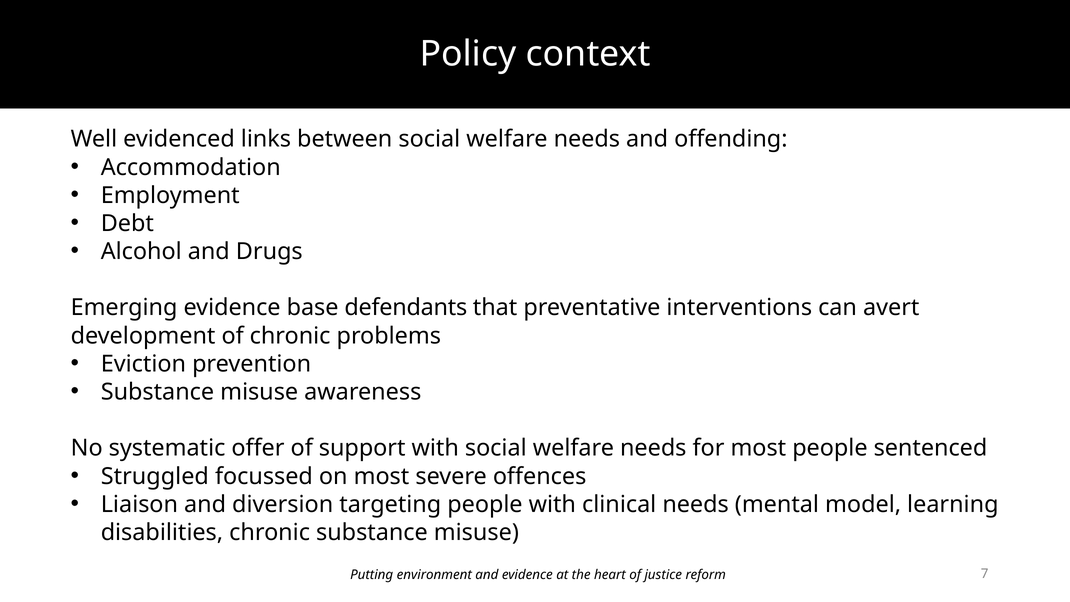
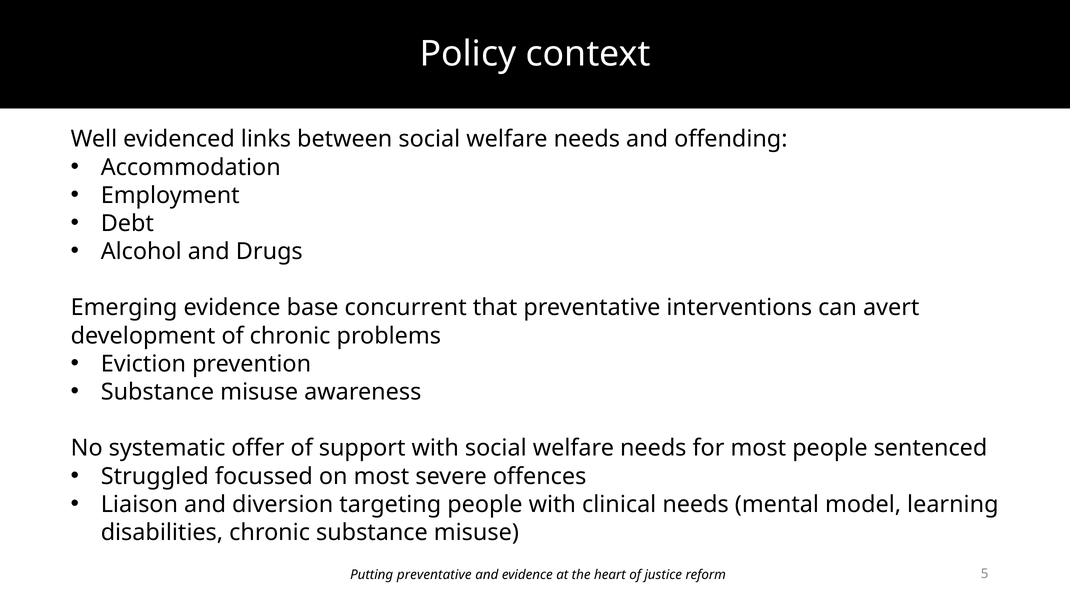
defendants: defendants -> concurrent (406, 308)
Putting environment: environment -> preventative (434, 575)
7: 7 -> 5 (985, 574)
